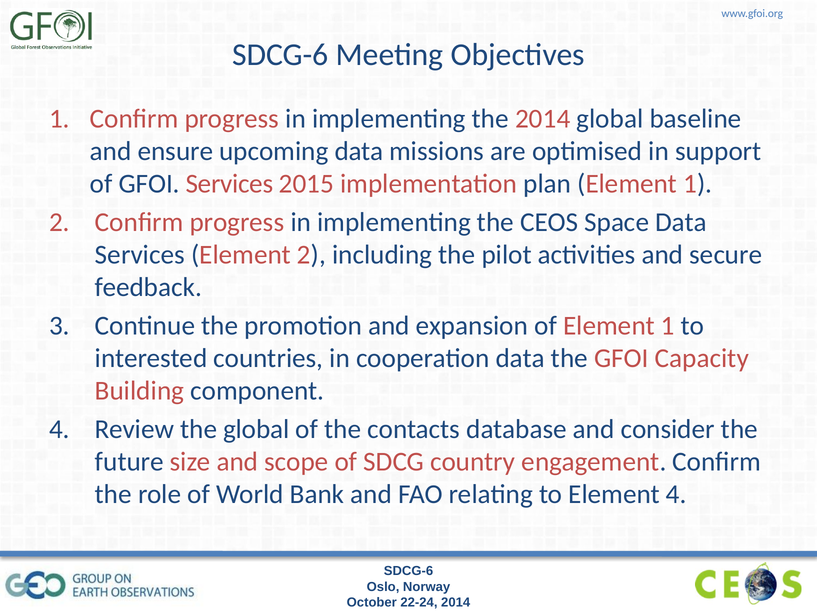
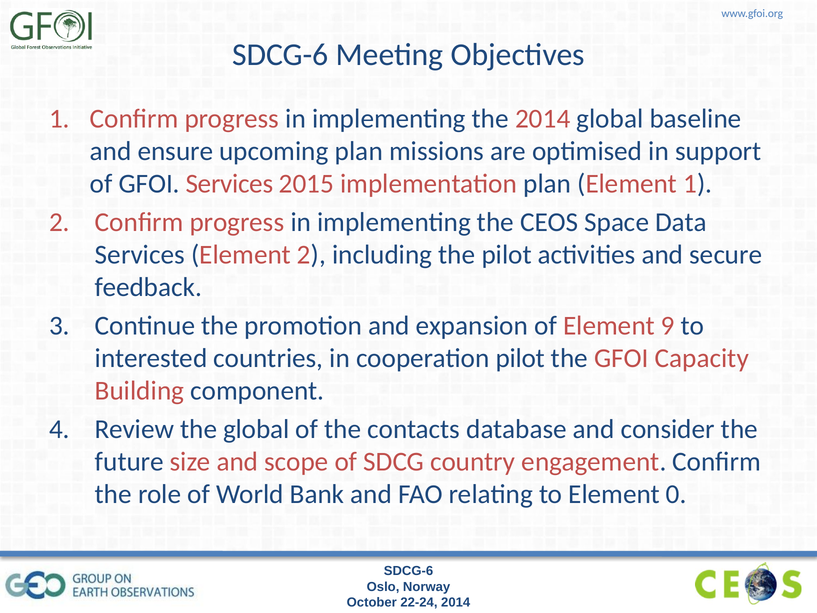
upcoming data: data -> plan (359, 151)
of Element 1: 1 -> 9 (668, 325)
cooperation data: data -> pilot (520, 358)
Element 4: 4 -> 0 (676, 494)
